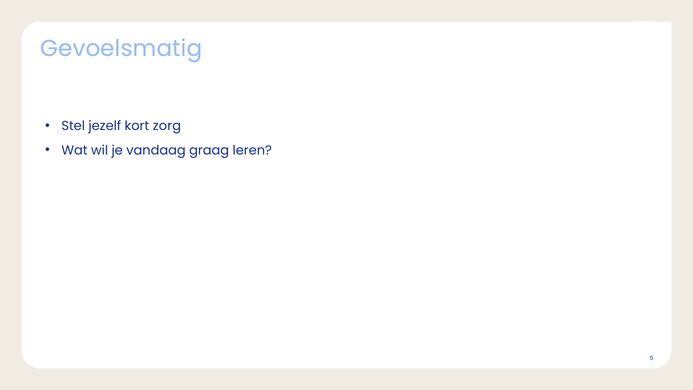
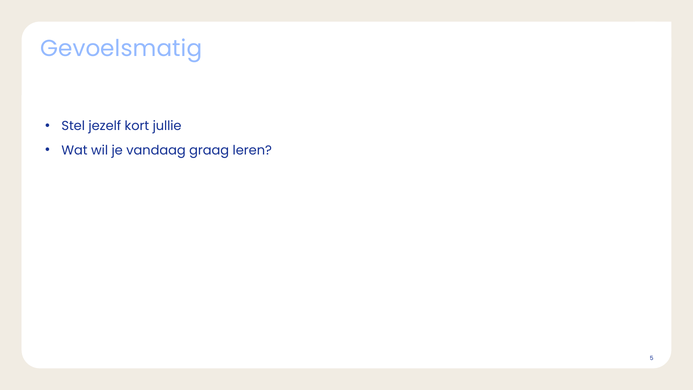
zorg: zorg -> jullie (167, 126)
